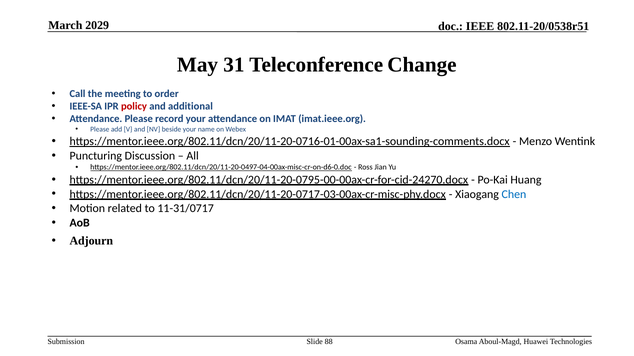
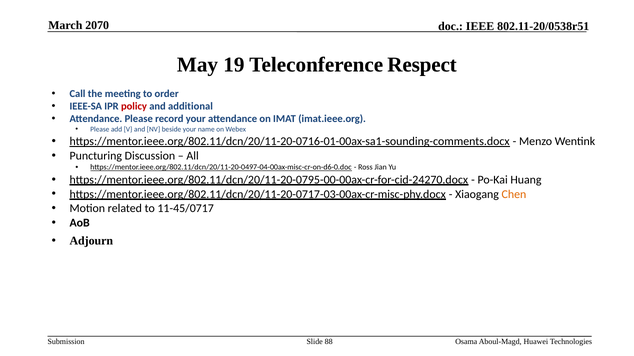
2029: 2029 -> 2070 (97, 25)
31: 31 -> 19 (234, 65)
Change: Change -> Respect (422, 65)
Chen colour: blue -> orange (514, 194)
11-31/0717: 11-31/0717 -> 11-45/0717 (186, 209)
